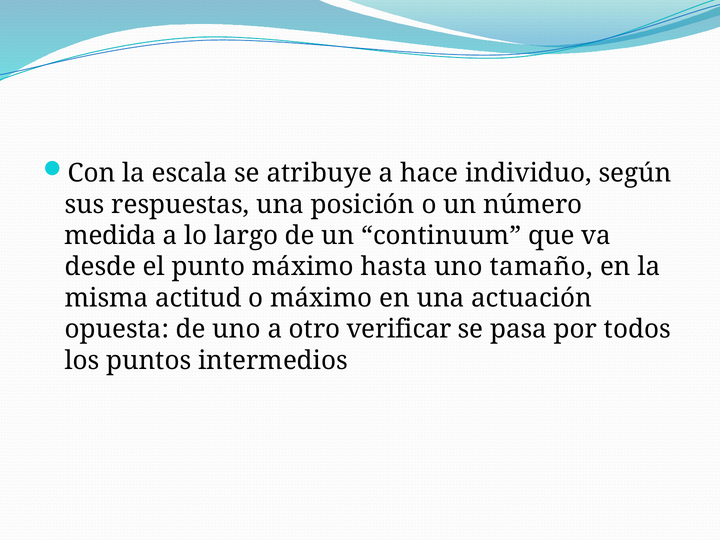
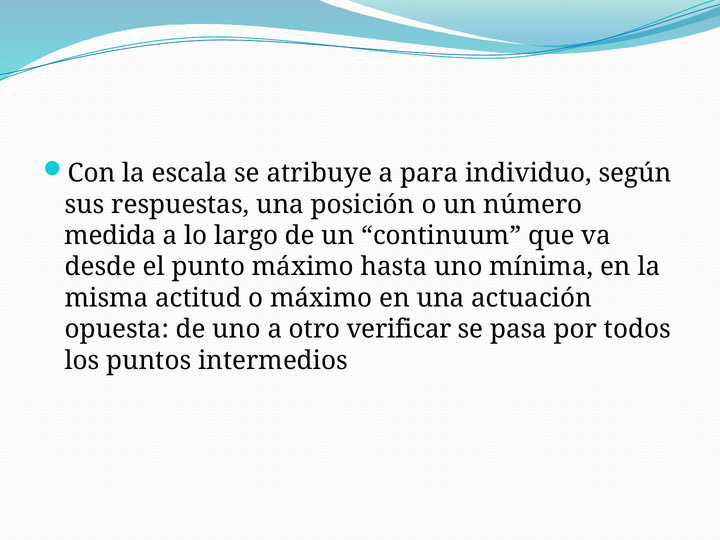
hace: hace -> para (429, 173)
tamaño: tamaño -> mínima (541, 267)
